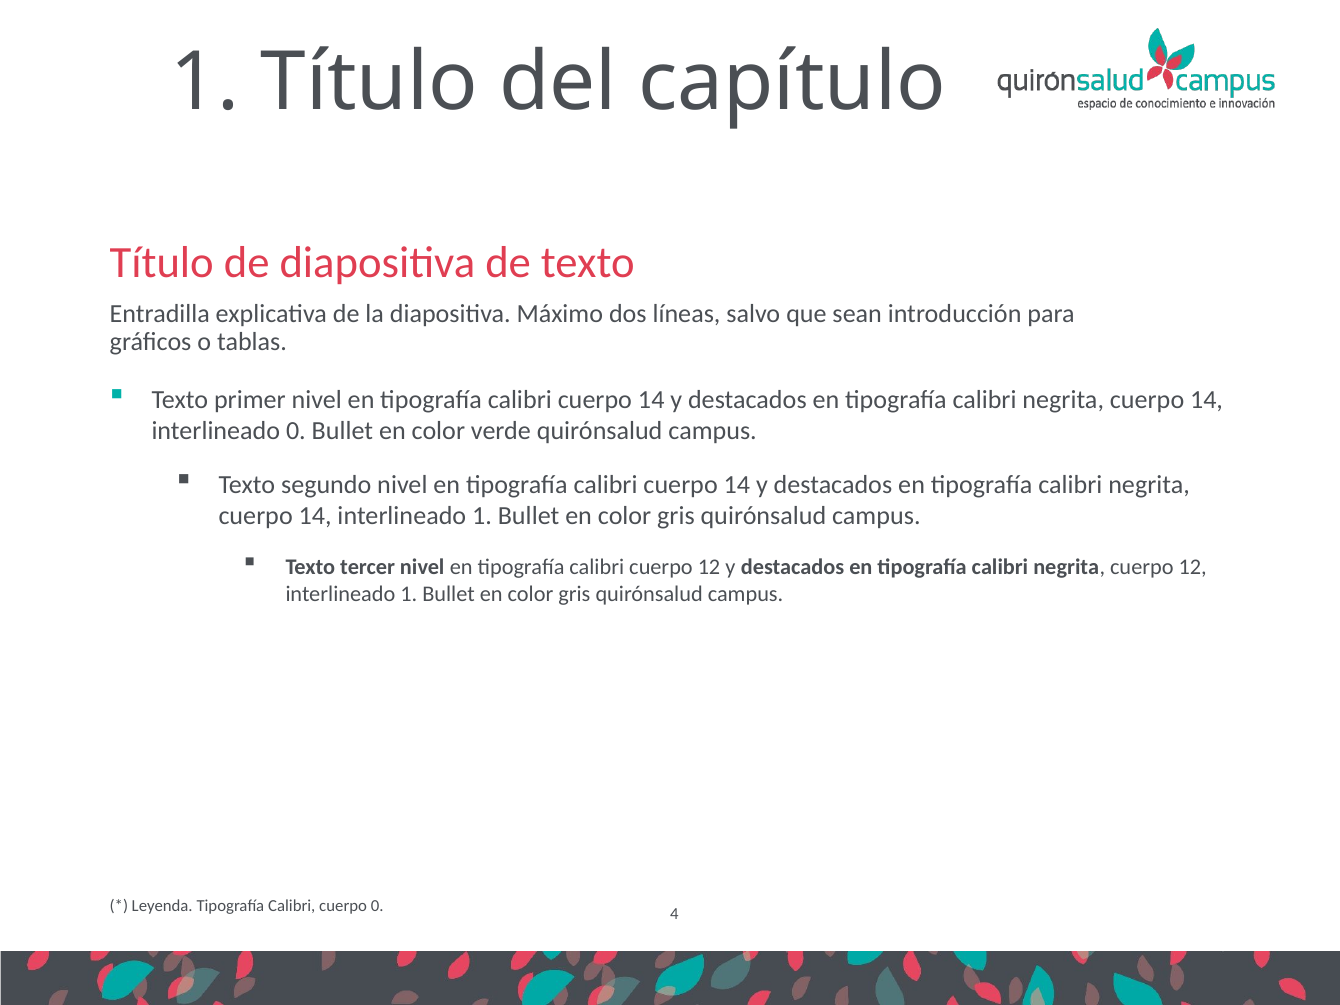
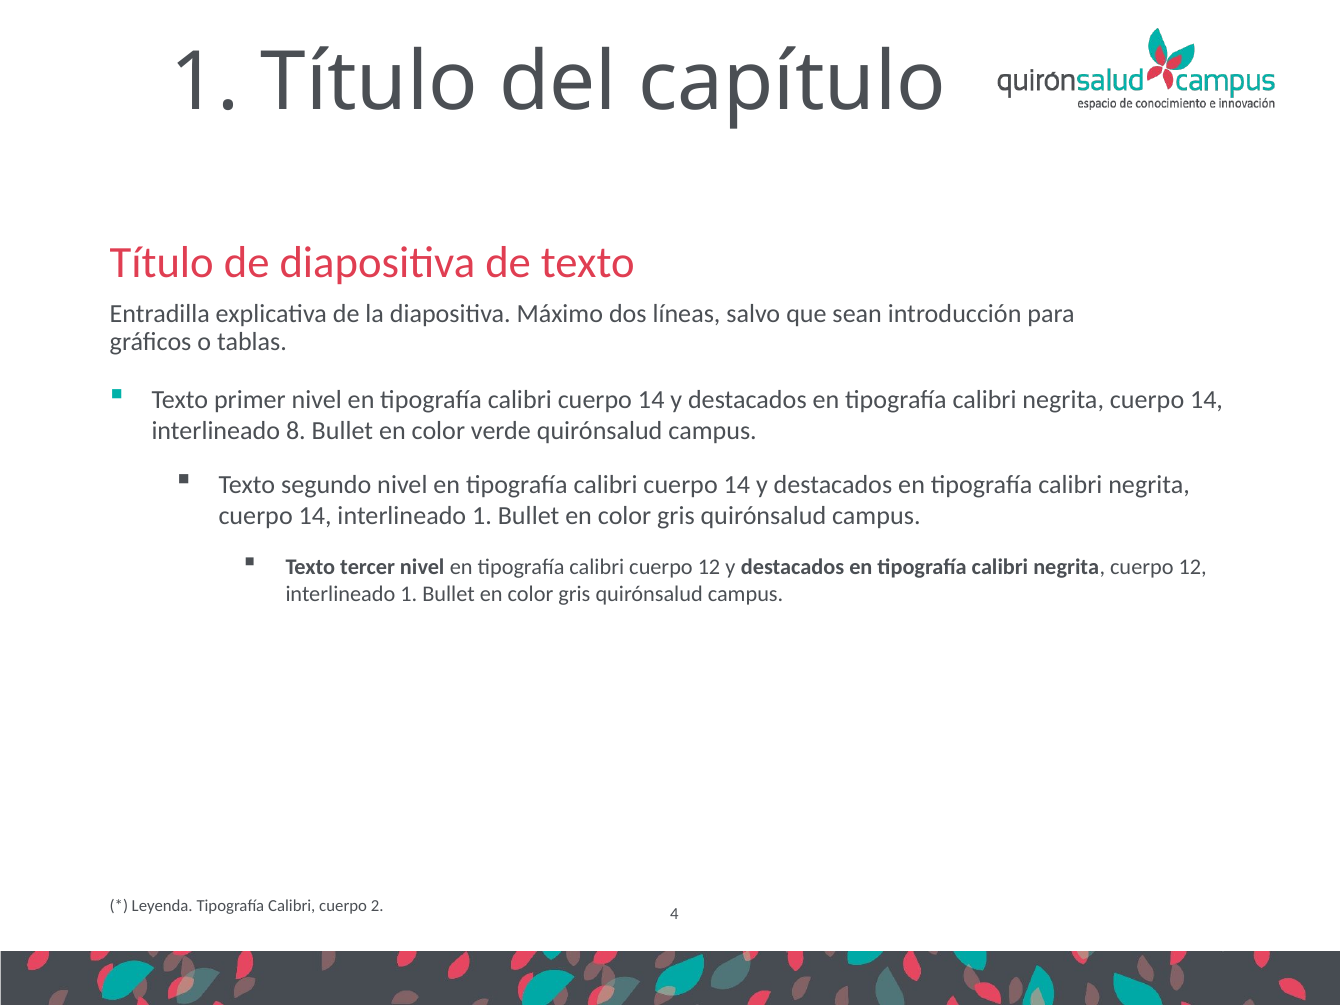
interlineado 0: 0 -> 8 (296, 431)
cuerpo 0: 0 -> 2 (377, 906)
